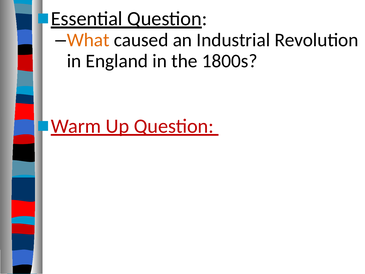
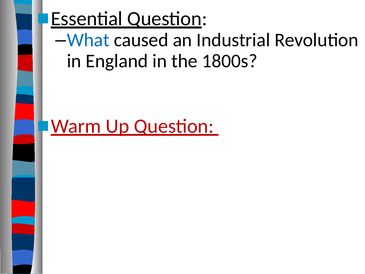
What colour: orange -> blue (88, 40)
